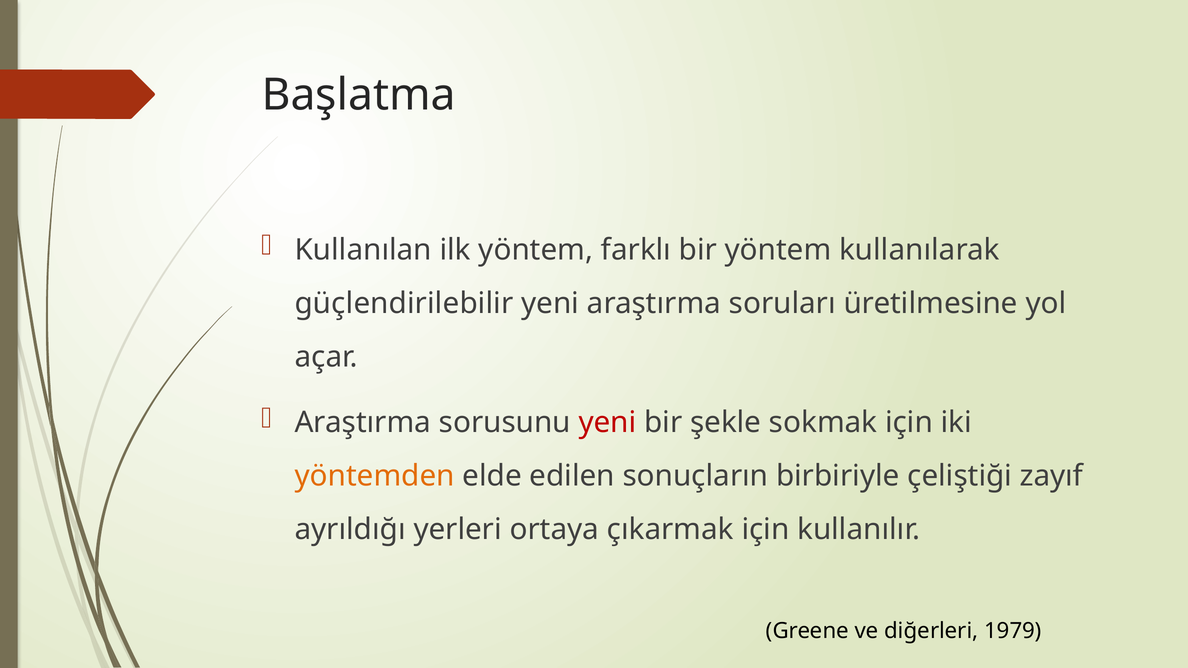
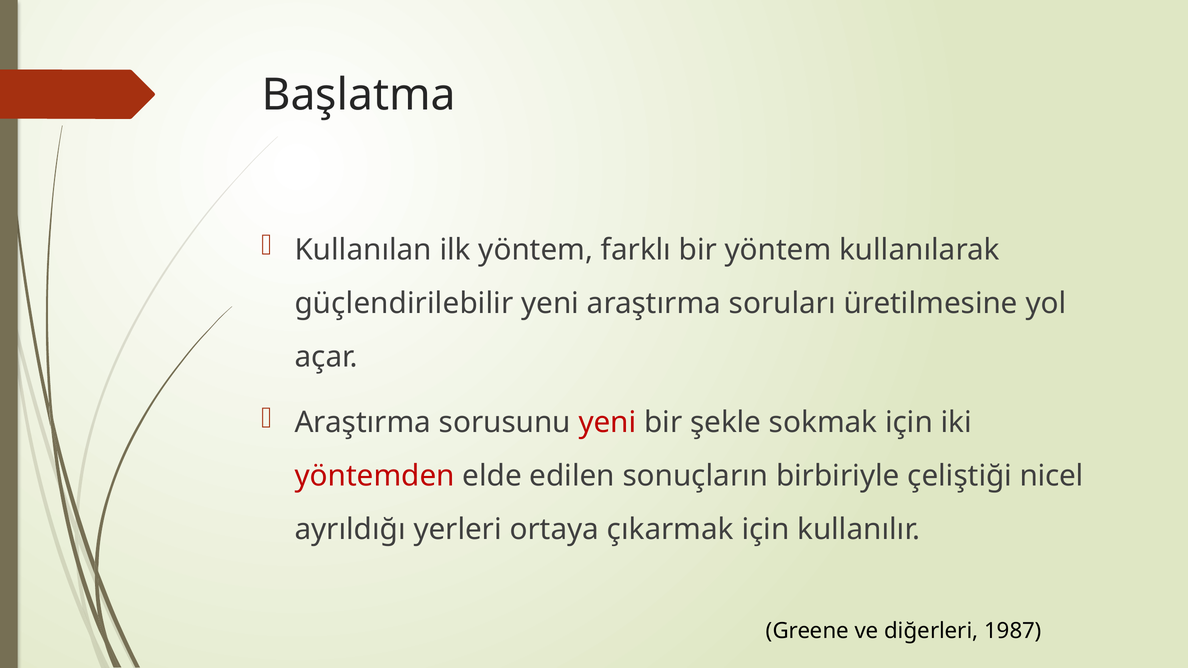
yöntemden colour: orange -> red (375, 476)
zayıf: zayıf -> nicel (1051, 476)
1979: 1979 -> 1987 (1013, 631)
